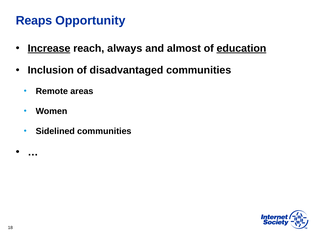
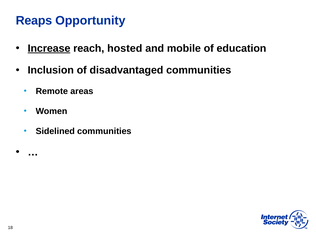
always: always -> hosted (125, 48)
almost: almost -> mobile (184, 48)
education underline: present -> none (241, 48)
